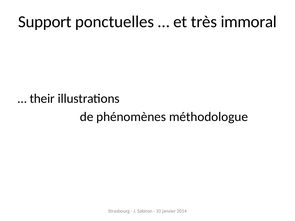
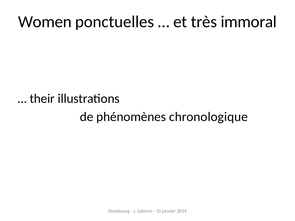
Support: Support -> Women (45, 22)
méthodologue: méthodologue -> chronologique (208, 117)
